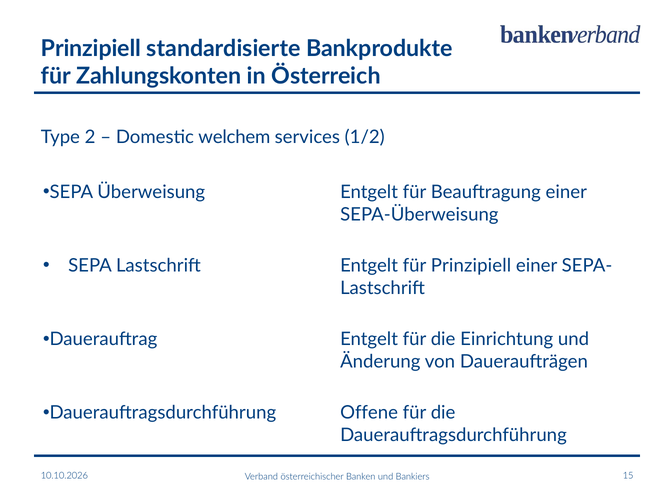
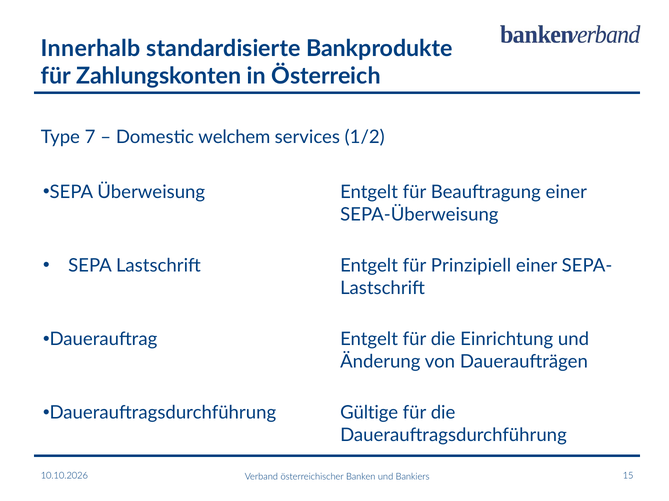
Prinzipiell: Prinzipiell -> Innerhalb (91, 49)
2: 2 -> 7 (90, 137)
Offene: Offene -> Gültige (369, 413)
